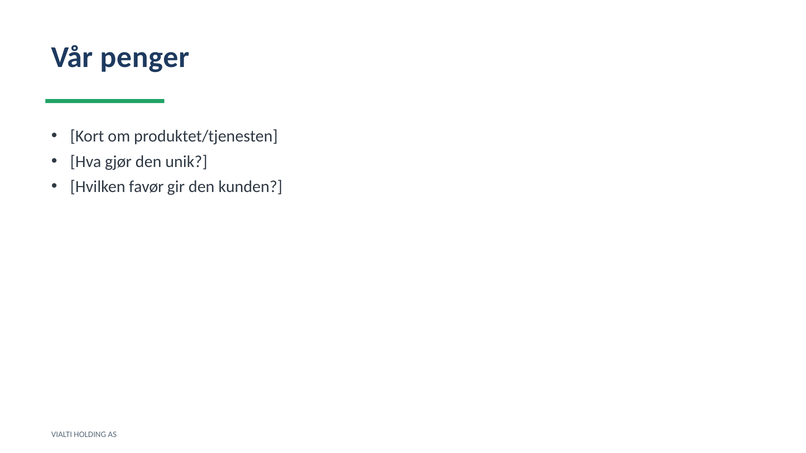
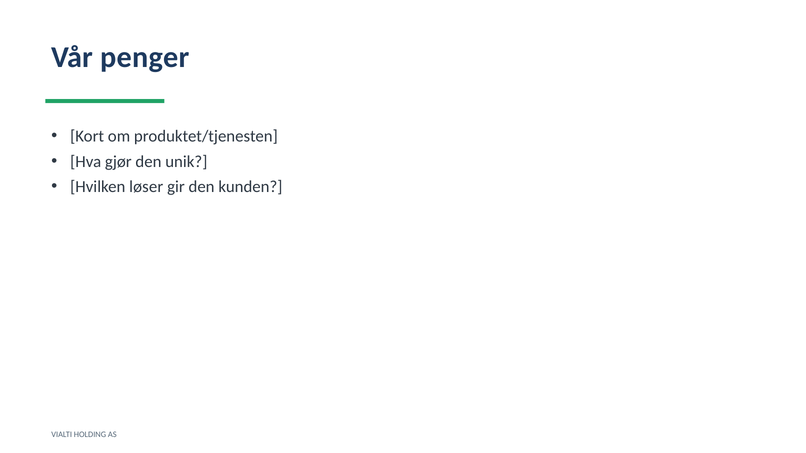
favør: favør -> løser (146, 187)
